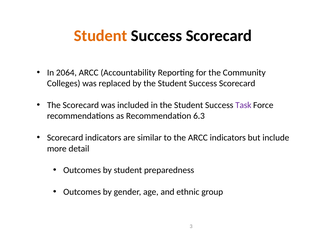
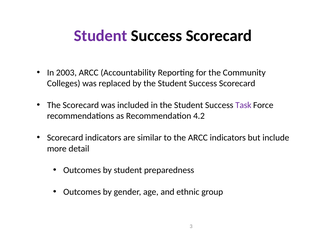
Student colour: orange -> purple (101, 36)
2064: 2064 -> 2003 (66, 73)
6.3: 6.3 -> 4.2 (199, 116)
